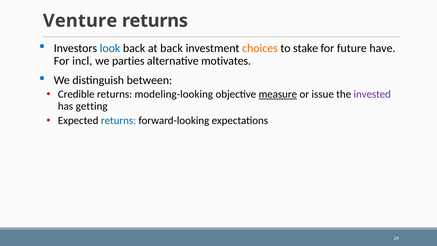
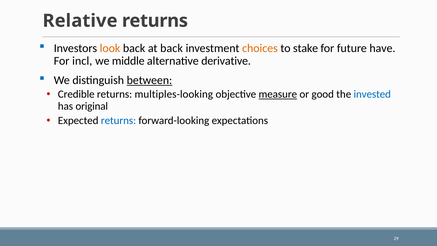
Venture: Venture -> Relative (80, 21)
look colour: blue -> orange (110, 48)
parties: parties -> middle (128, 61)
motivates: motivates -> derivative (226, 61)
between underline: none -> present (149, 80)
modeling-looking: modeling-looking -> multiples-looking (174, 94)
issue: issue -> good (323, 94)
invested colour: purple -> blue (372, 94)
getting: getting -> original (92, 106)
